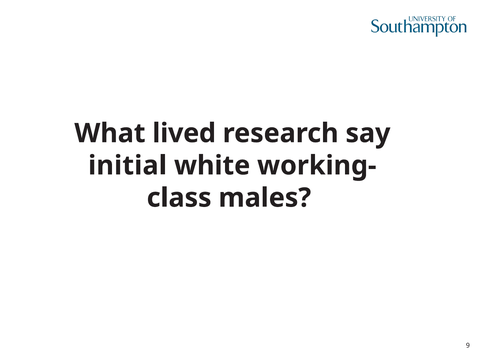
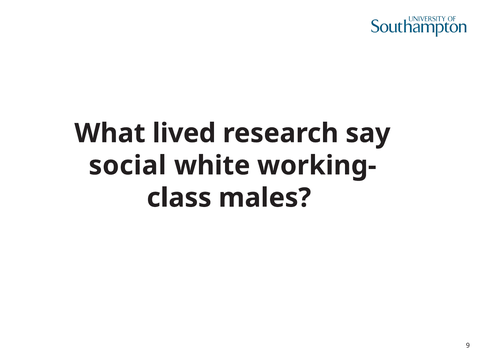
initial: initial -> social (127, 166)
